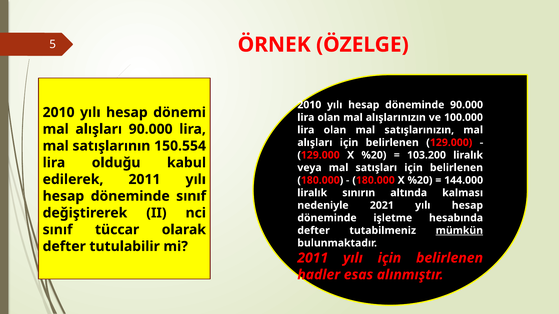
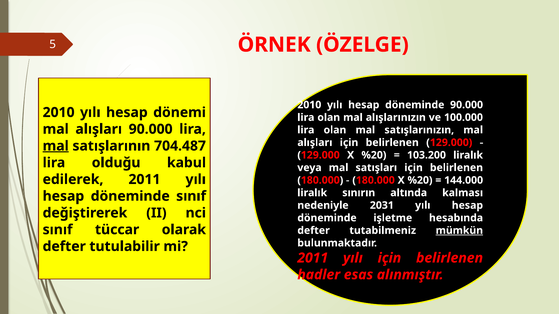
mal underline: none -> present (56, 146)
150.554: 150.554 -> 704.487 (180, 146)
2021: 2021 -> 2031 (382, 206)
